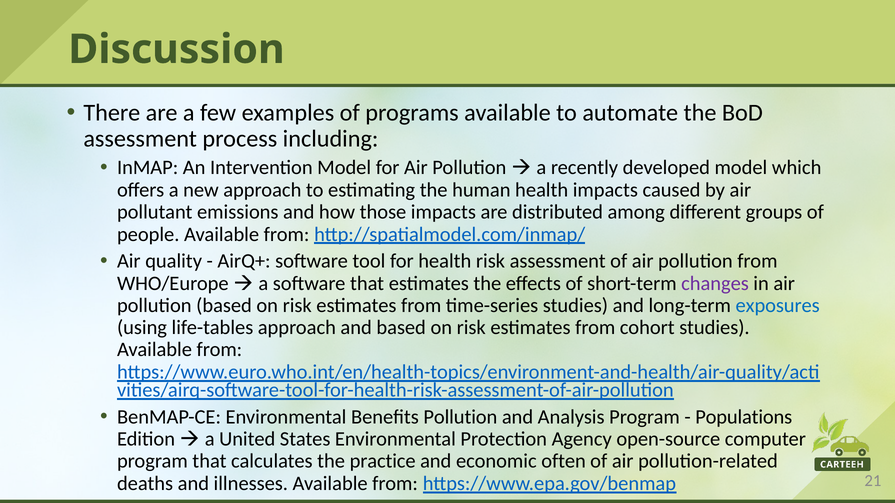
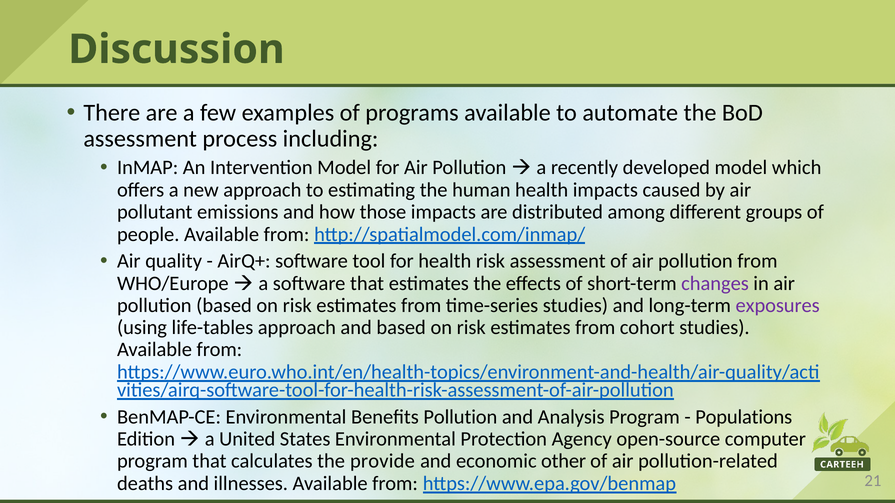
exposures colour: blue -> purple (778, 306)
practice: practice -> provide (382, 461)
often: often -> other (564, 461)
